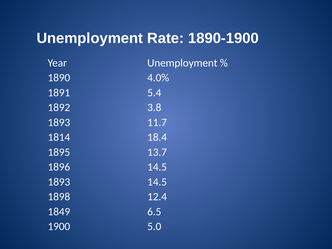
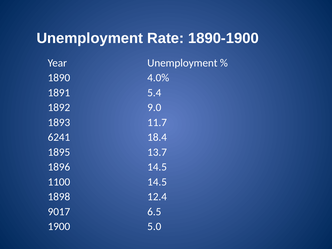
3.8: 3.8 -> 9.0 (154, 107)
1814: 1814 -> 6241 (59, 137)
1893: 1893 -> 1100 (59, 182)
1849: 1849 -> 9017 (59, 212)
